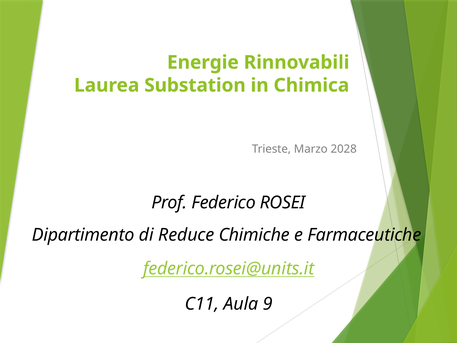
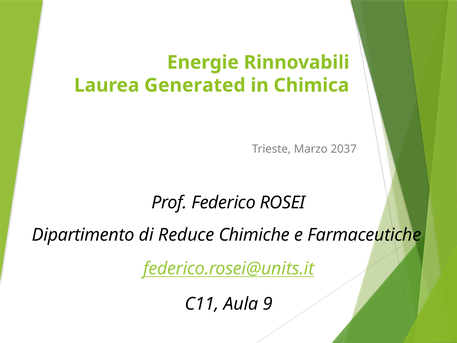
Substation: Substation -> Generated (195, 85)
2028: 2028 -> 2037 (344, 149)
